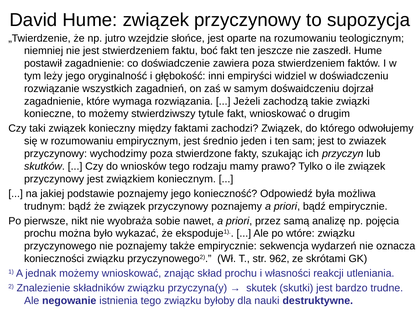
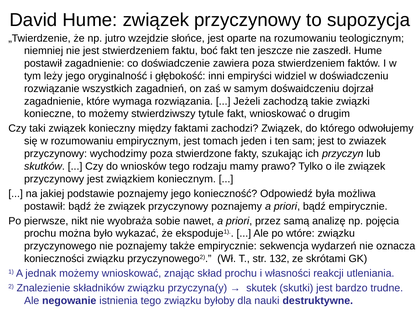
średnio: średnio -> tomach (221, 141)
trudnym: trudnym -> postawił (45, 206)
962: 962 -> 132 (279, 259)
